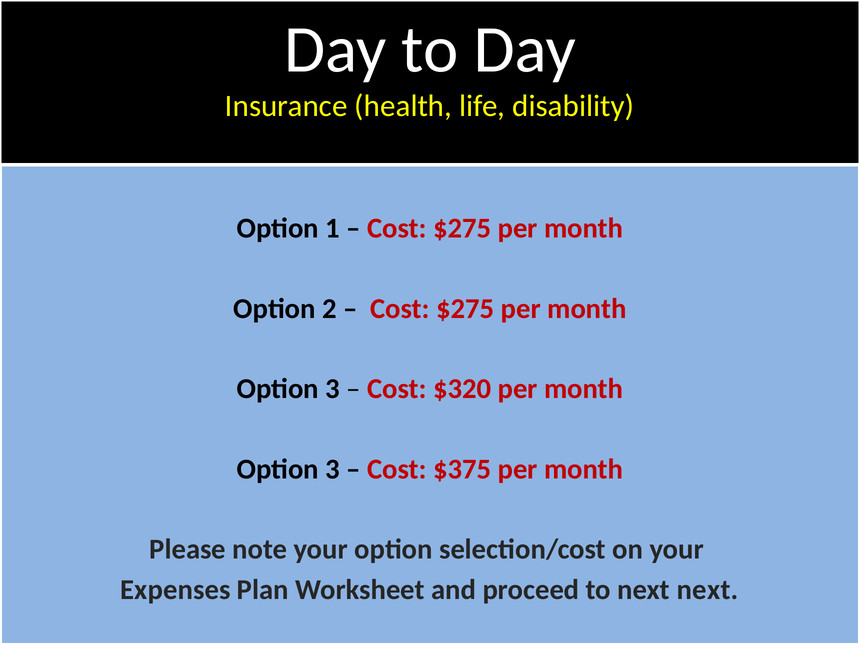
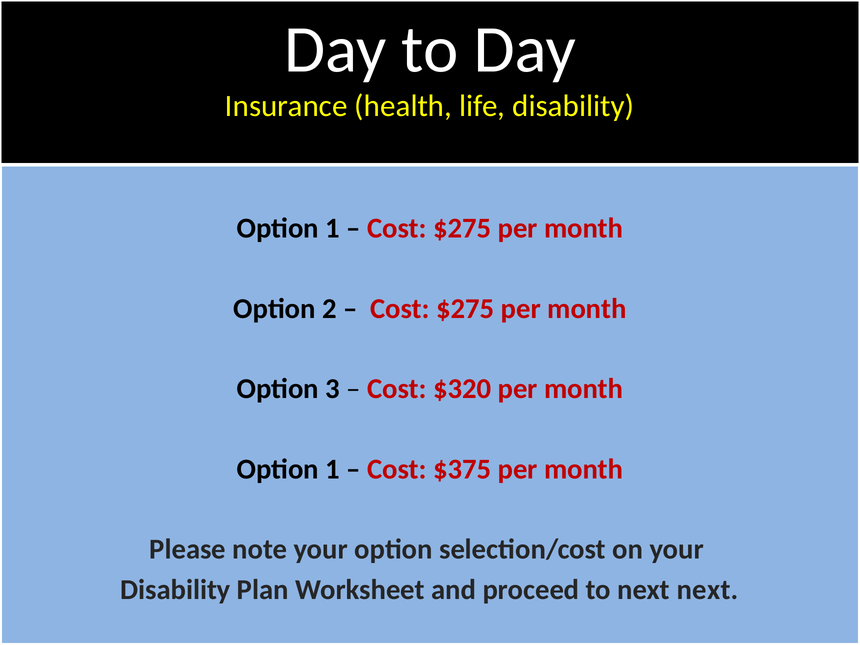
3: 3 -> 1 (333, 469)
Expenses: Expenses -> Disability (176, 590)
